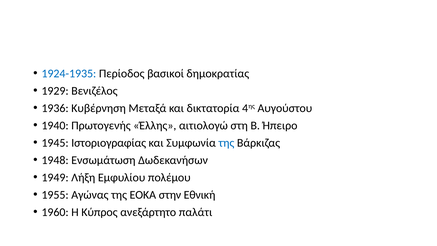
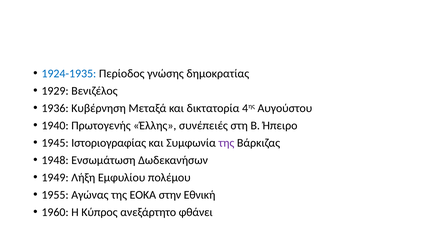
βασικοί: βασικοί -> γνώσης (165, 73)
αιτιολογώ: αιτιολογώ -> συνέπειές (203, 125)
της colour: blue -> purple (226, 143)
παλάτι: παλάτι -> φθάνει (196, 212)
